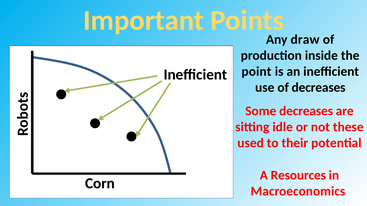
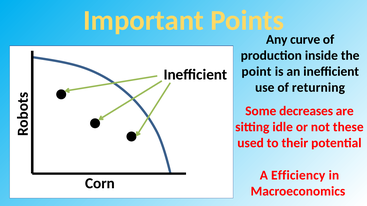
draw: draw -> curve (305, 39)
of decreases: decreases -> returning (318, 88)
Resources: Resources -> Efficiency (298, 176)
